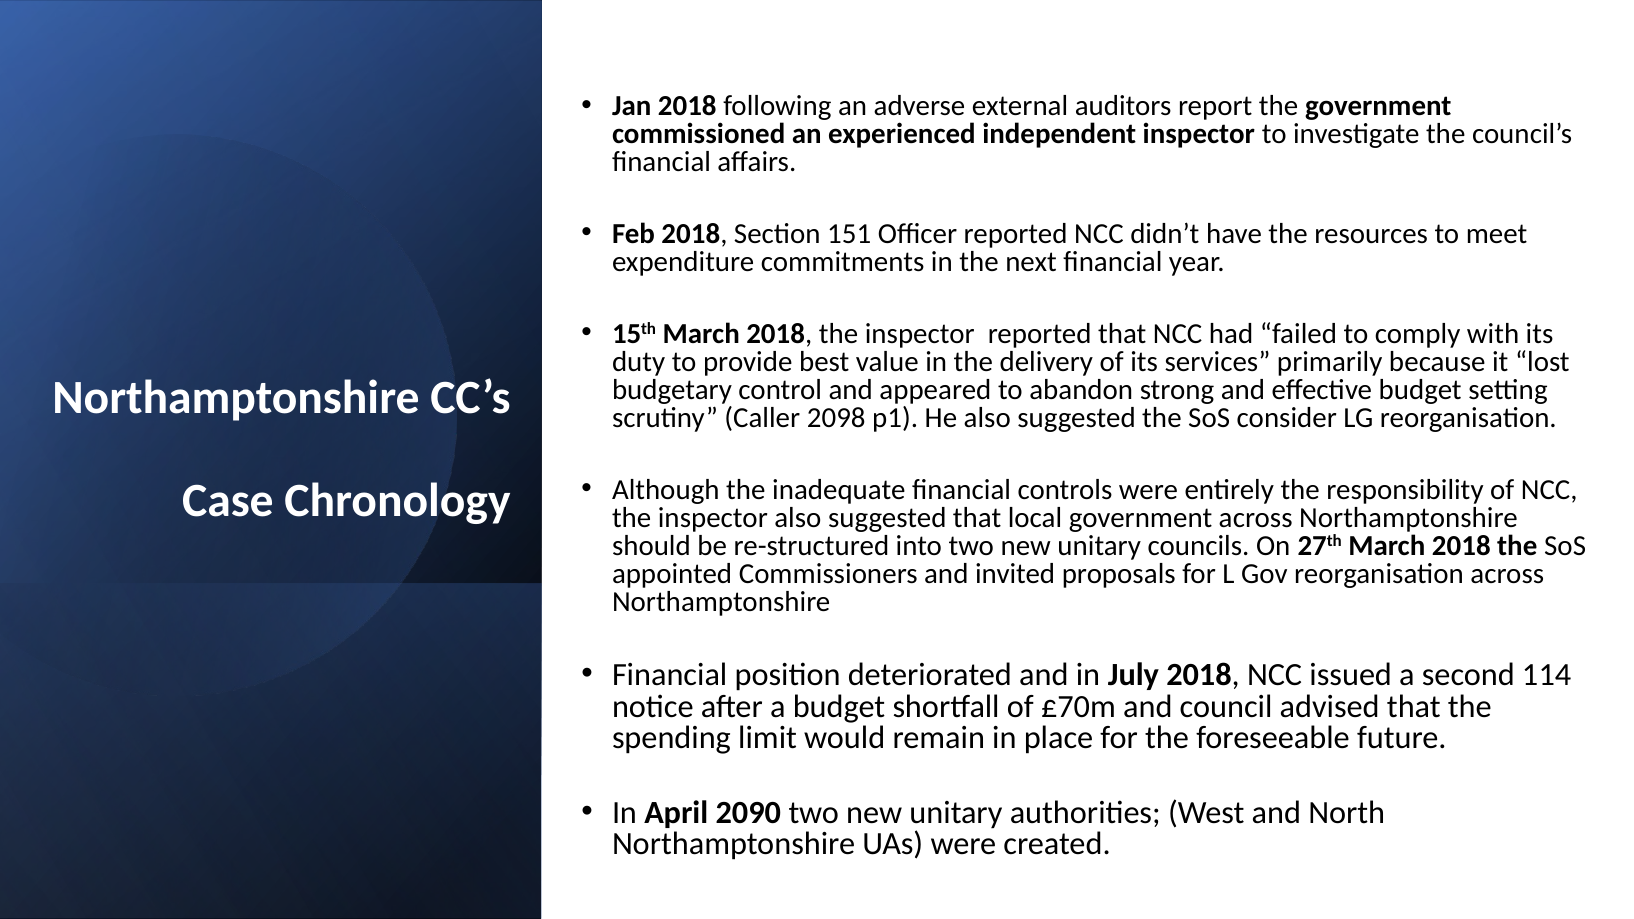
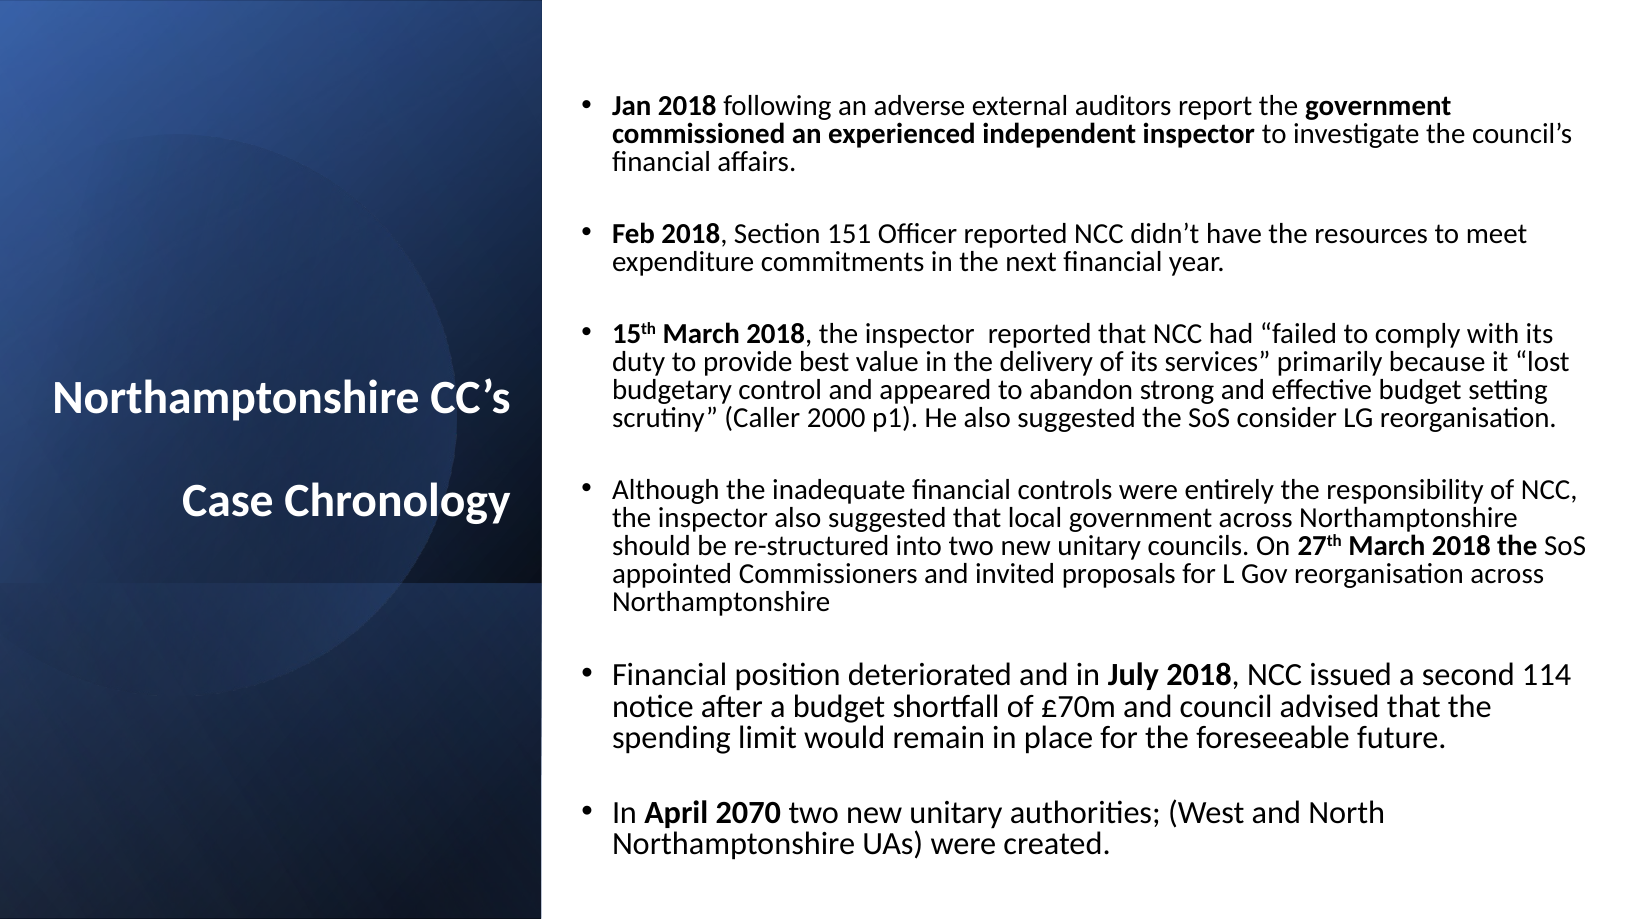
2098: 2098 -> 2000 (836, 418)
2090: 2090 -> 2070 (748, 813)
